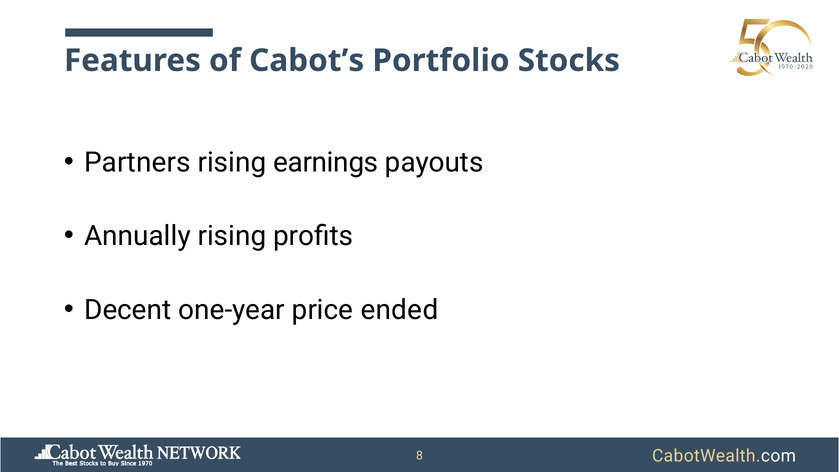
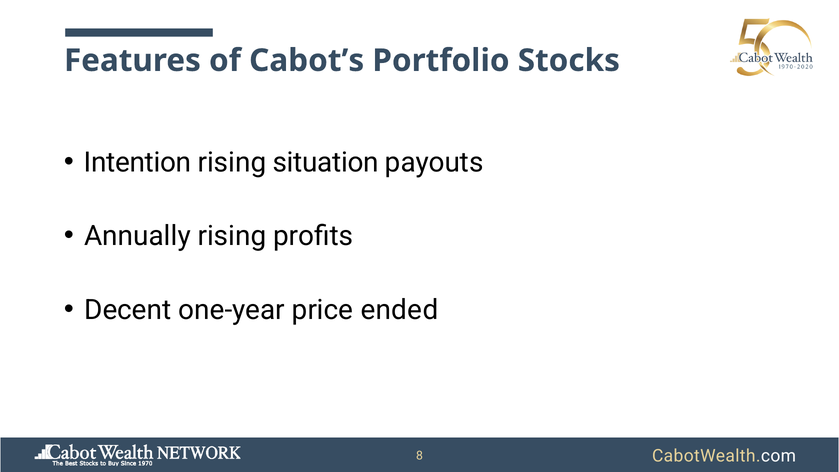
Partners: Partners -> Intention (138, 162)
earnings: earnings -> situation (326, 162)
